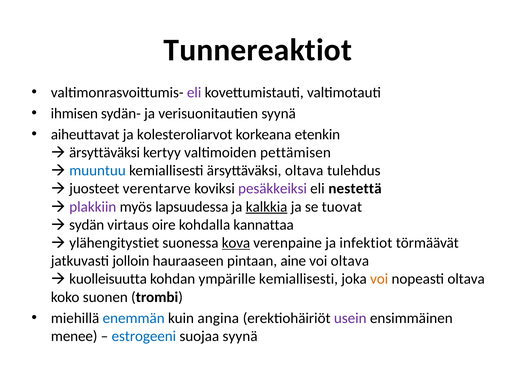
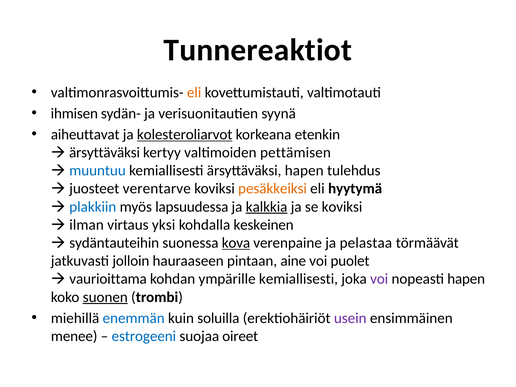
eli colour: purple -> orange (194, 92)
kolesteroliarvot underline: none -> present (185, 135)
ärsyttäväksi oltava: oltava -> hapen (304, 171)
pesäkkeiksi colour: purple -> orange (273, 189)
nestettä: nestettä -> hyytymä (355, 189)
plakkiin colour: purple -> blue (93, 207)
se tuovat: tuovat -> koviksi (342, 207)
sydän: sydän -> ilman (87, 225)
oire: oire -> yksi (164, 225)
kannattaa: kannattaa -> keskeinen (264, 225)
ylähengitystiet: ylähengitystiet -> sydäntauteihin (114, 243)
infektiot: infektiot -> pelastaa (366, 243)
voi oltava: oltava -> puolet (350, 261)
kuolleisuutta: kuolleisuutta -> vaurioittama (108, 279)
voi colour: orange -> purple (379, 279)
nopeasti oltava: oltava -> hapen (466, 279)
suonen underline: none -> present (105, 297)
angina: angina -> soluilla (218, 318)
suojaa syynä: syynä -> oireet (240, 336)
